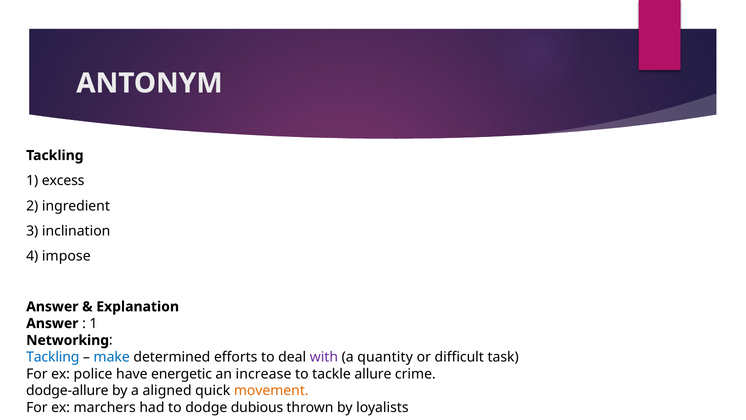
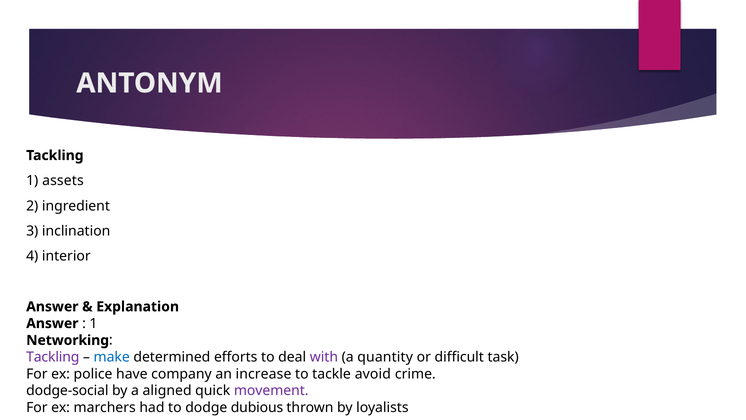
excess: excess -> assets (63, 181)
impose: impose -> interior (66, 256)
Tackling colour: blue -> purple (53, 357)
energetic: energetic -> company (181, 374)
allure: allure -> avoid (373, 374)
dodge-allure: dodge-allure -> dodge-social (67, 390)
movement colour: orange -> purple (271, 390)
